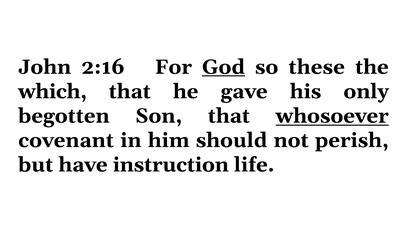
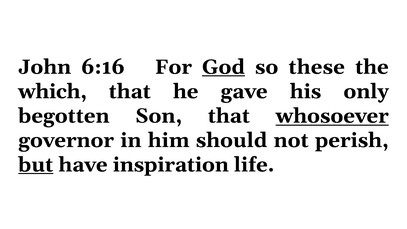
2:16: 2:16 -> 6:16 (103, 67)
covenant: covenant -> governor (66, 140)
but underline: none -> present (36, 165)
instruction: instruction -> inspiration (171, 165)
